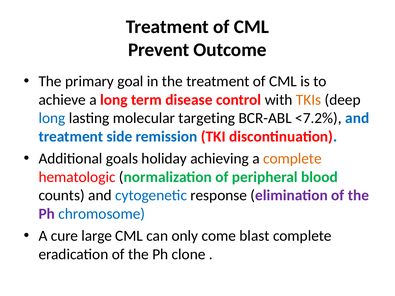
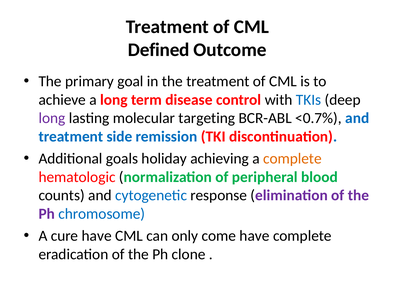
Prevent: Prevent -> Defined (159, 50)
TKIs colour: orange -> blue (309, 100)
long colour: blue -> purple (52, 118)
<7.2%: <7.2% -> <0.7% (318, 118)
cure large: large -> have (97, 236)
come blast: blast -> have (254, 236)
